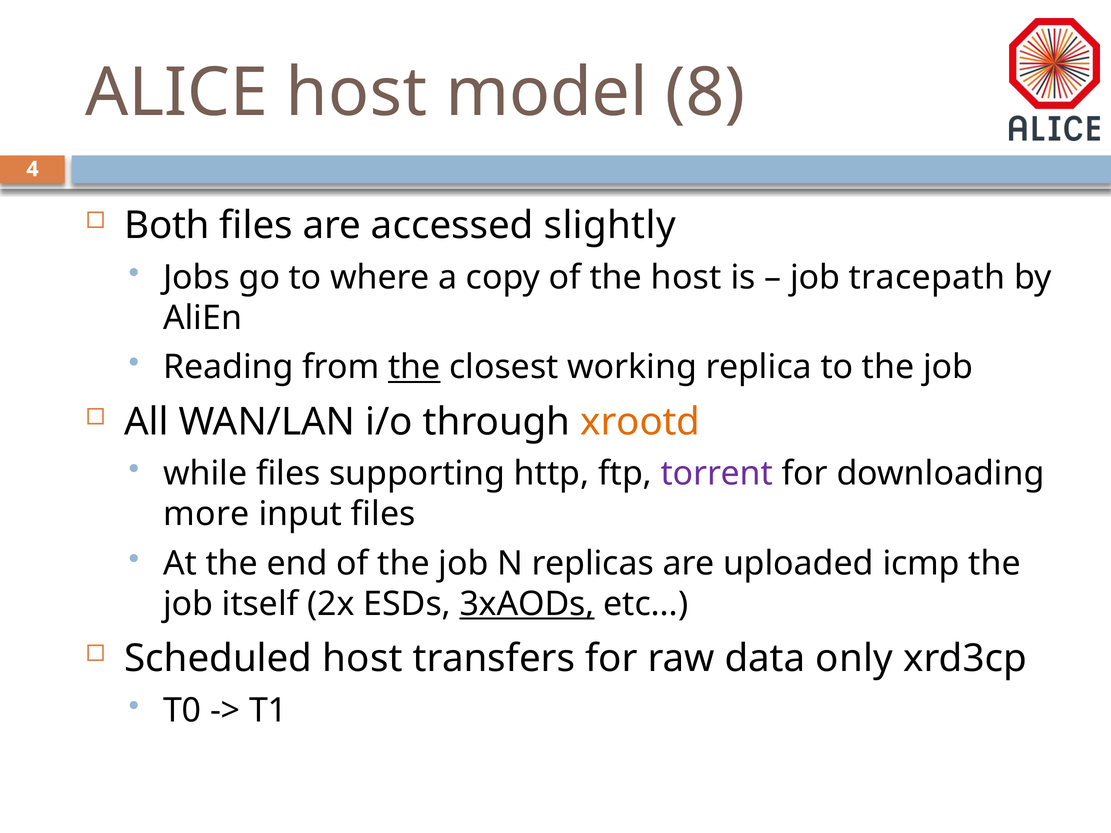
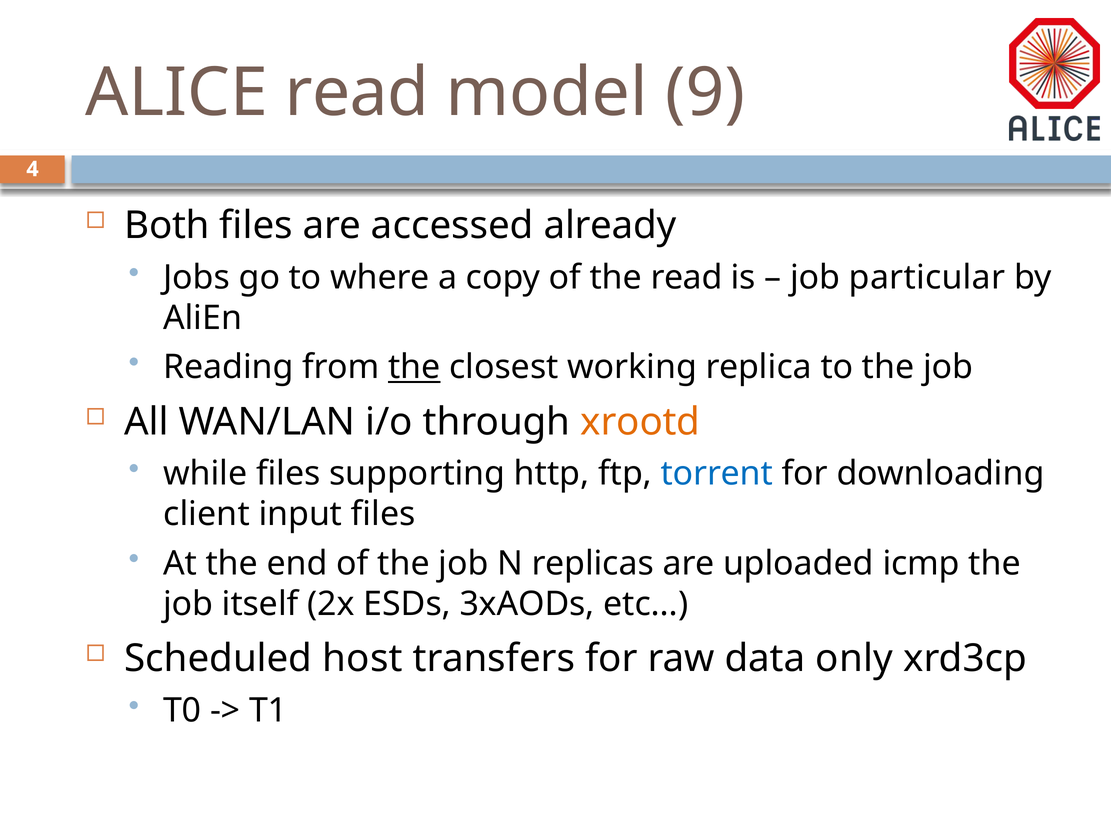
ALICE host: host -> read (357, 93)
8: 8 -> 9 (705, 93)
slightly: slightly -> already (610, 226)
the host: host -> read (687, 277)
tracepath: tracepath -> particular (927, 277)
torrent colour: purple -> blue (717, 474)
more: more -> client (206, 514)
3xAODs underline: present -> none (527, 604)
